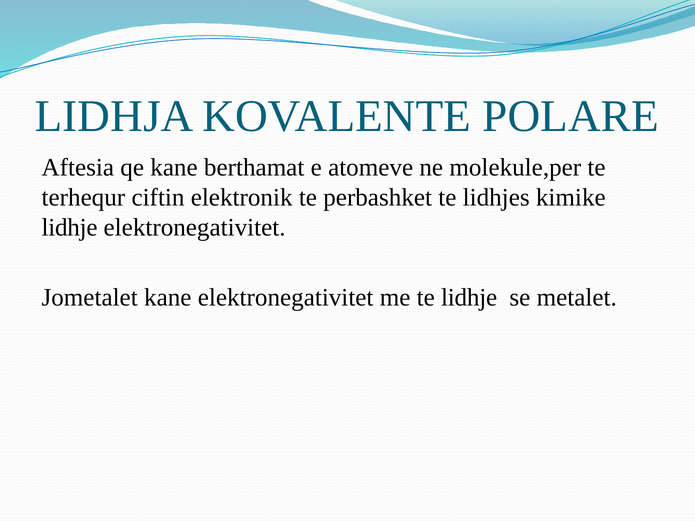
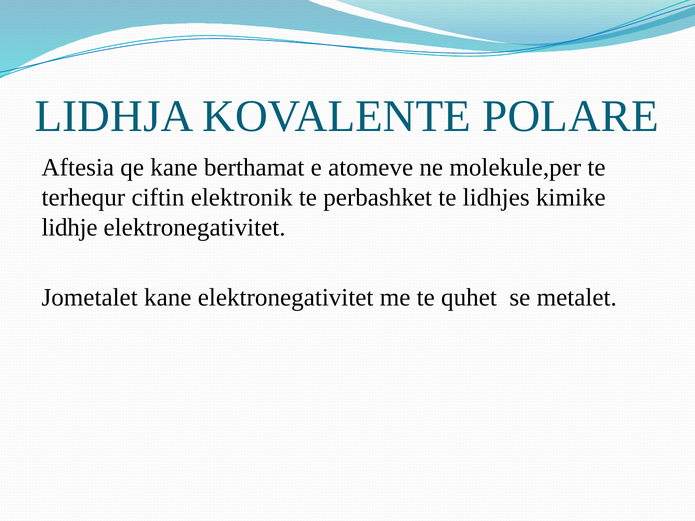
te lidhje: lidhje -> quhet (469, 298)
